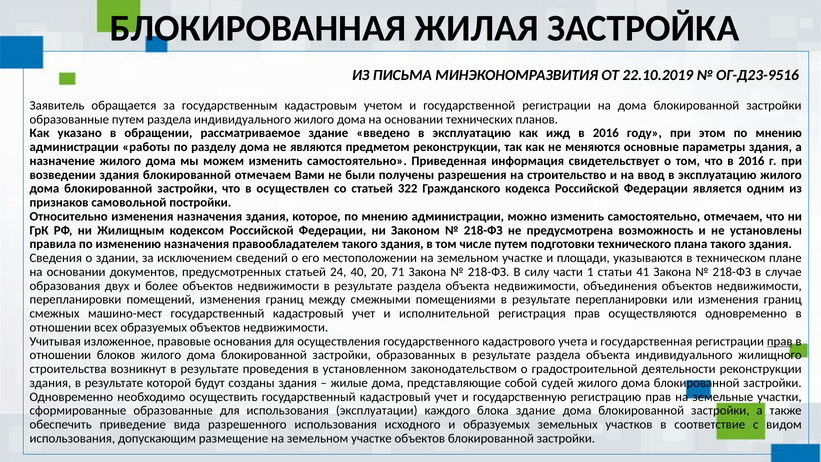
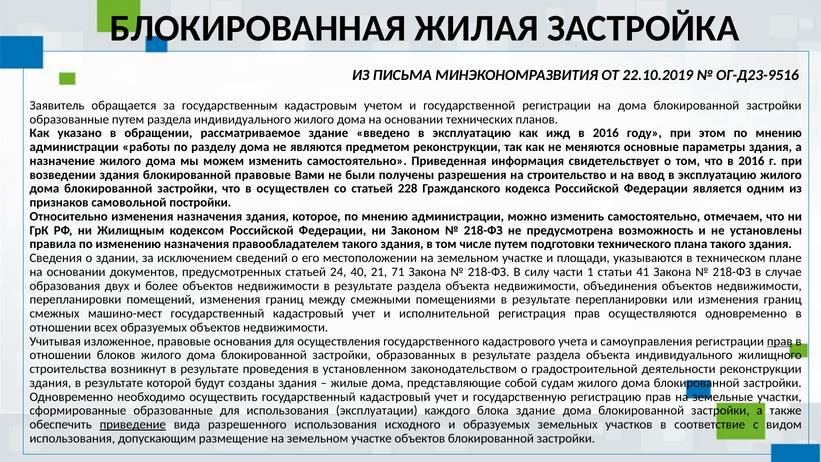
блокированной отмечаем: отмечаем -> правовые (263, 175)
322: 322 -> 228 (408, 189)
20: 20 -> 21 (379, 272)
государственная: государственная -> самоуправления (646, 341)
судей: судей -> судам (558, 383)
приведение underline: none -> present (133, 424)
